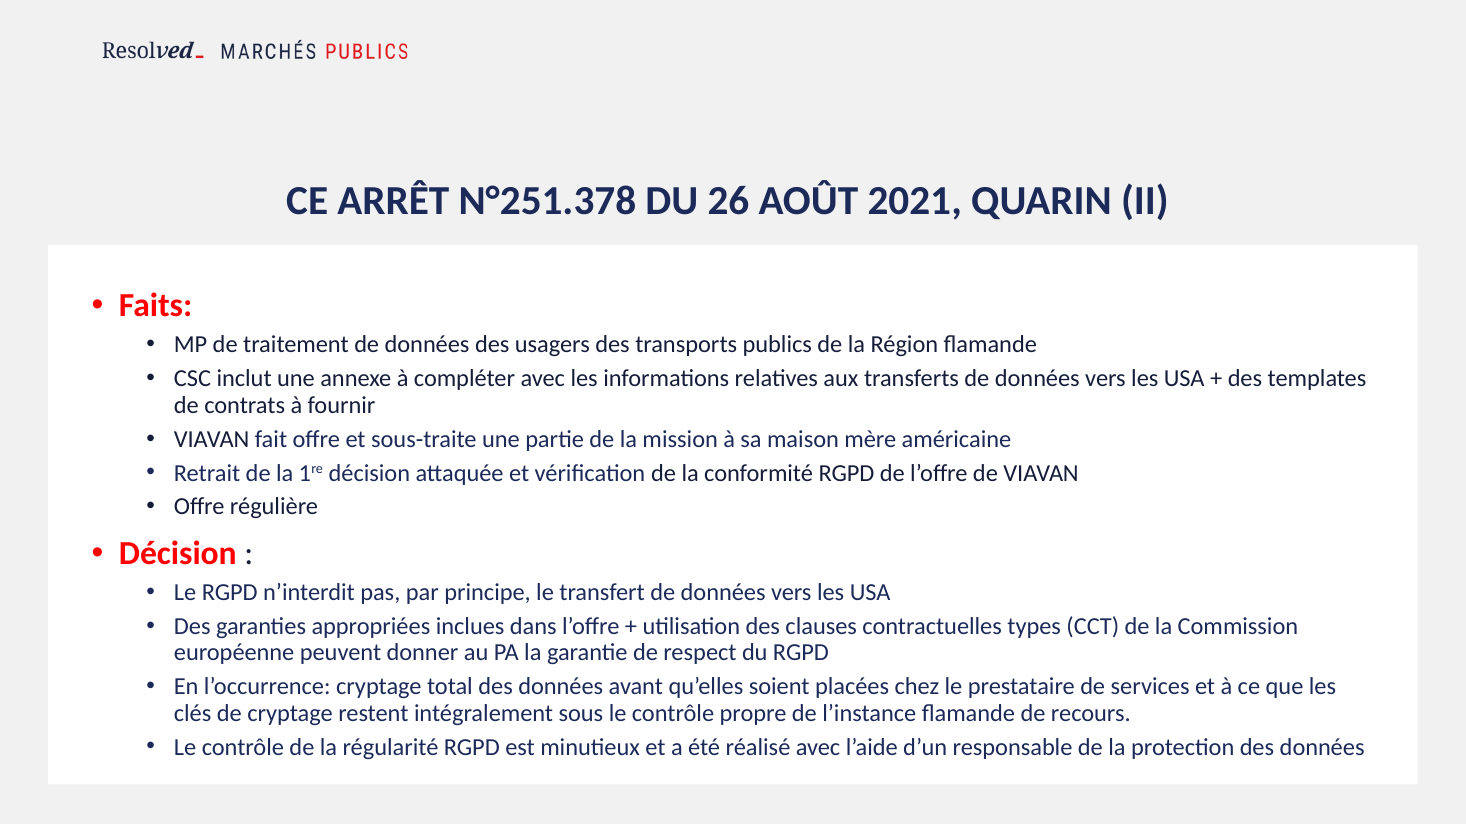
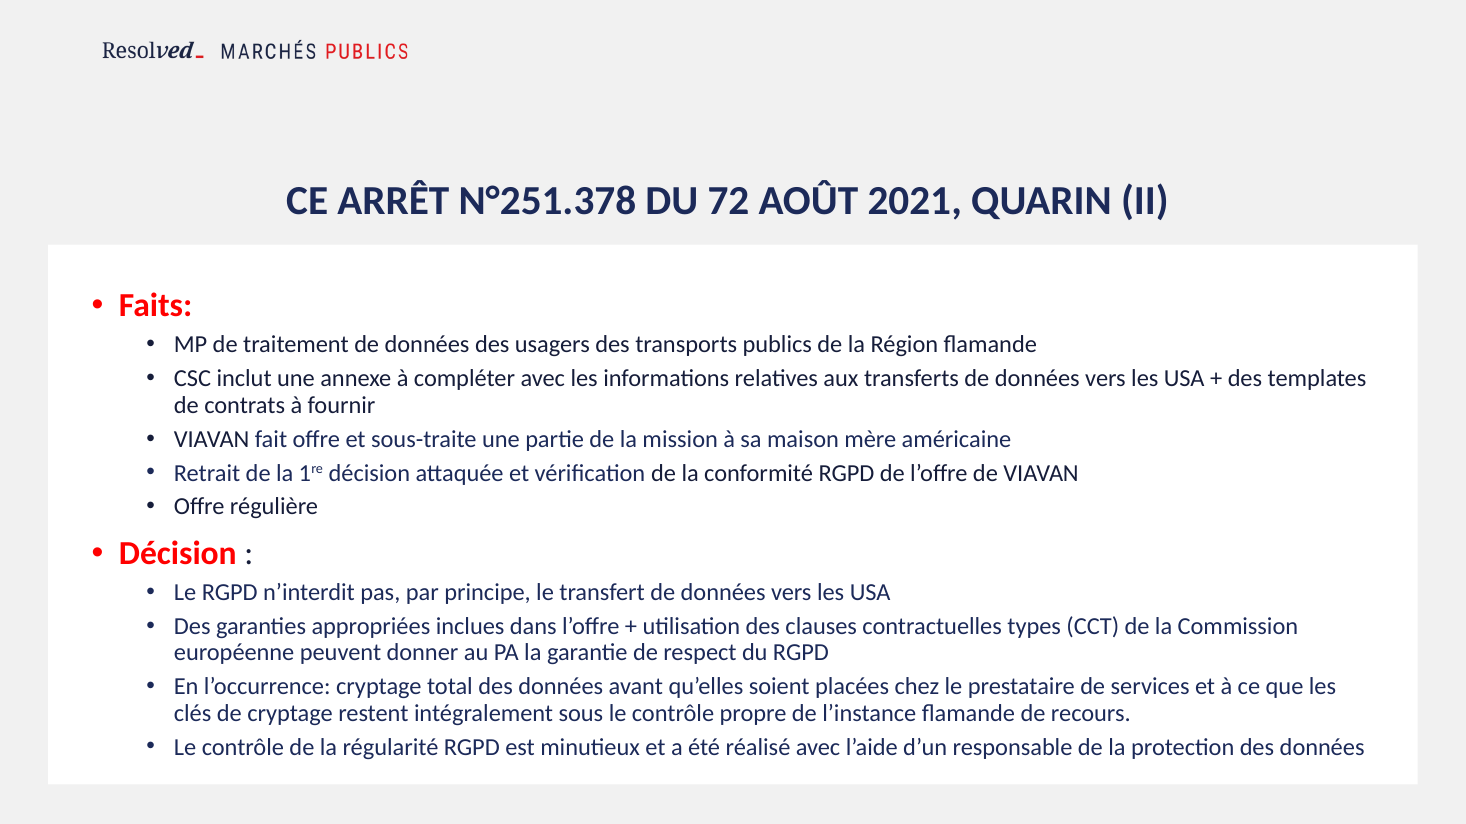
26: 26 -> 72 (728, 201)
